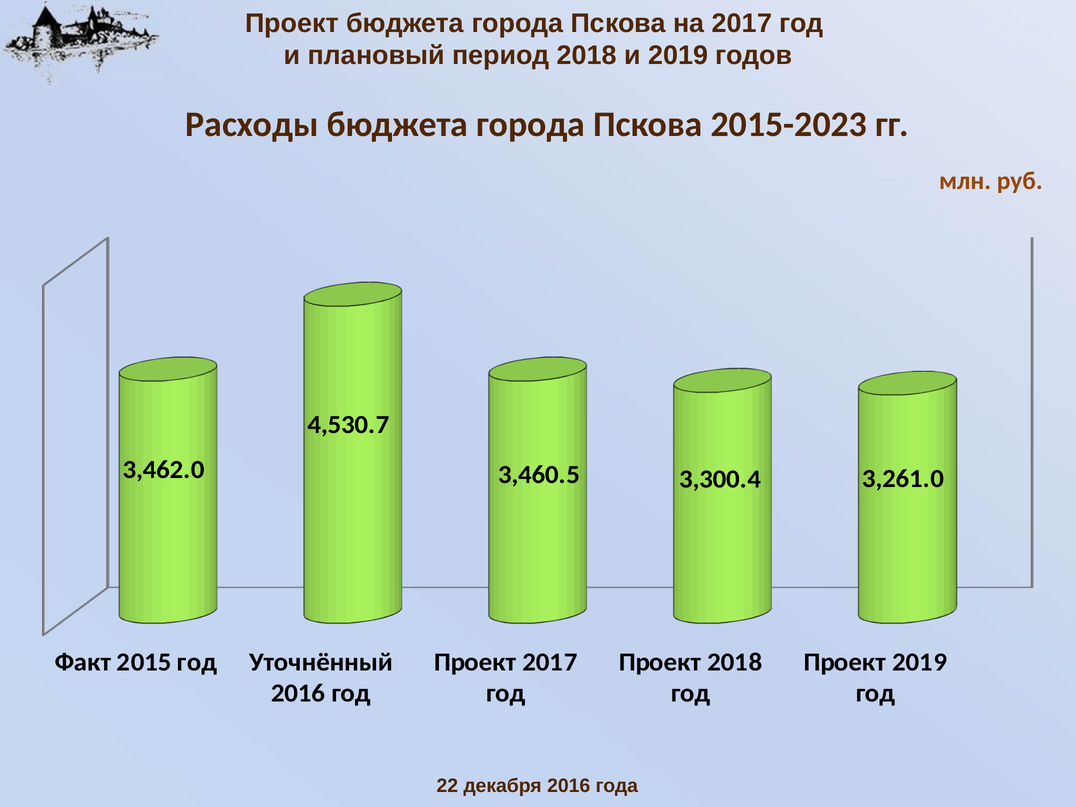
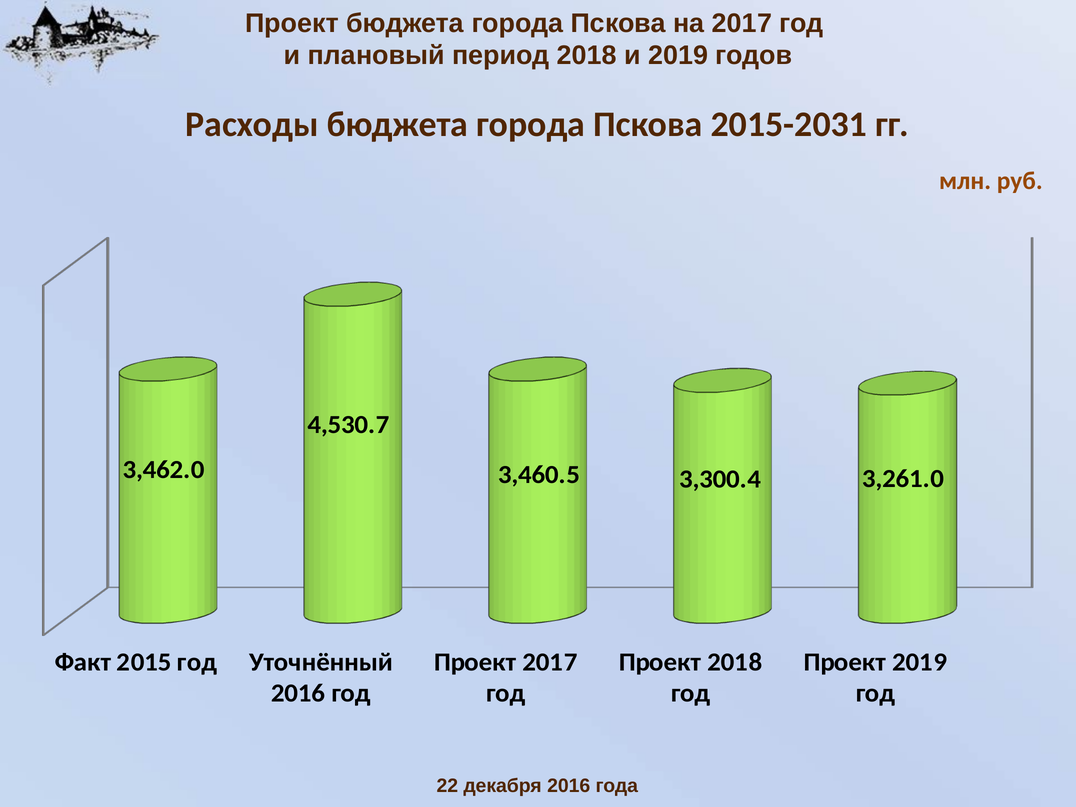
2015-2023: 2015-2023 -> 2015-2031 (789, 124)
